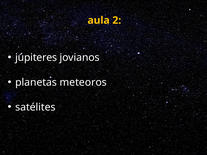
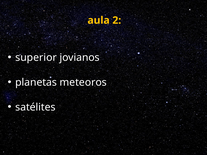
júpiteres: júpiteres -> superior (36, 58)
